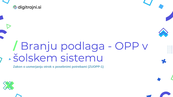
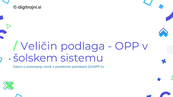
Branju: Branju -> Veličin (39, 46)
